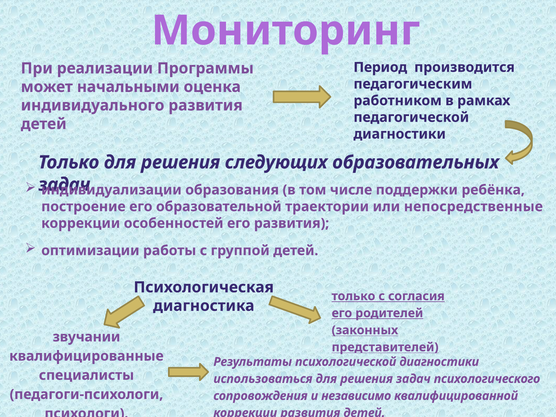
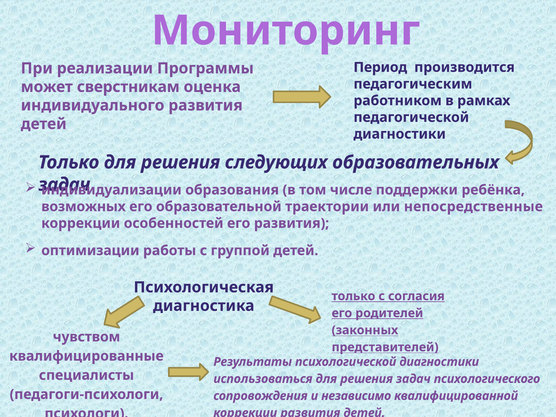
начальными: начальными -> сверстникам (128, 87)
построение: построение -> возможных (83, 207)
звучании: звучании -> чувством (86, 337)
